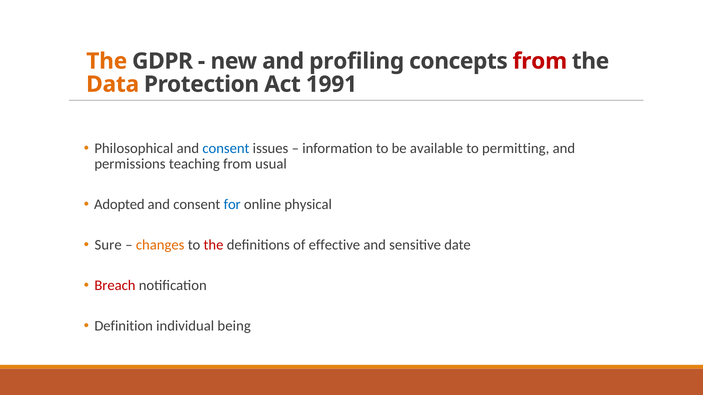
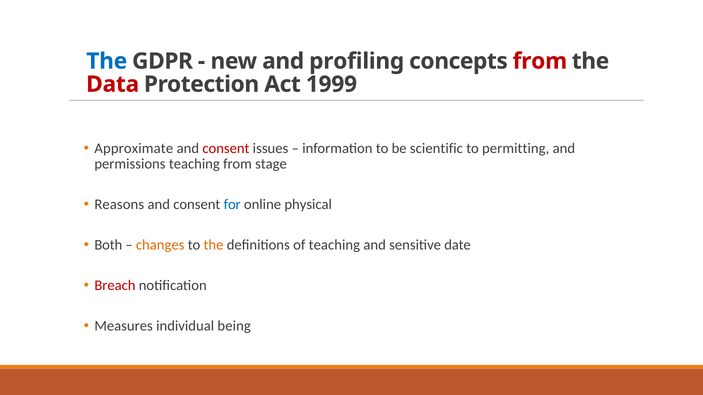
The colour: orange -> blue (107, 61)
Data colour: orange -> red (113, 84)
1991: 1991 -> 1999 (331, 84)
Philosophical: Philosophical -> Approximate (134, 149)
consent colour: blue -> red (226, 149)
available: available -> scientific (436, 149)
usual: usual -> stage (271, 164)
Adopted: Adopted -> Reasons (119, 205)
Sure: Sure -> Both (108, 245)
the colour: red -> orange (214, 245)
of effective: effective -> teaching (334, 245)
Definition: Definition -> Measures (124, 326)
